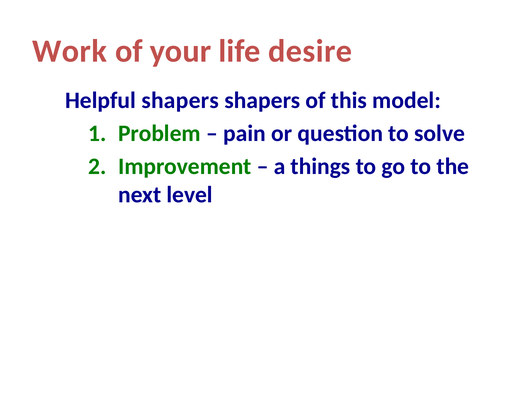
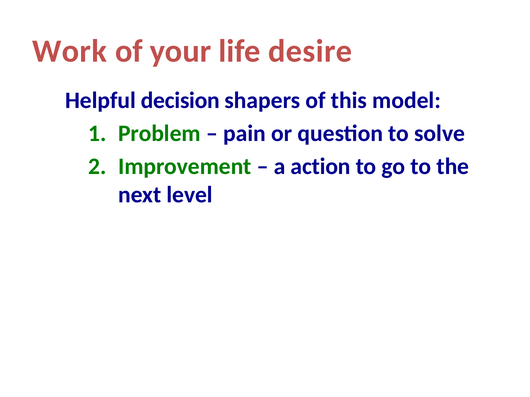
Helpful shapers: shapers -> decision (180, 101)
things: things -> action (321, 167)
